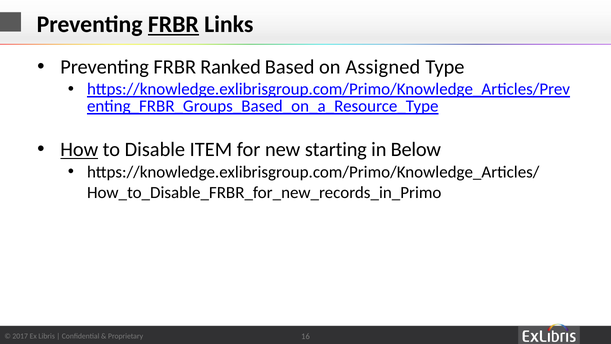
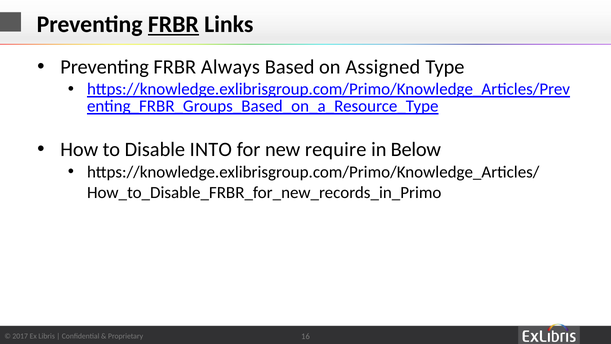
Ranked: Ranked -> Always (230, 67)
How underline: present -> none (79, 150)
ITEM: ITEM -> INTO (211, 150)
starting: starting -> require (336, 150)
